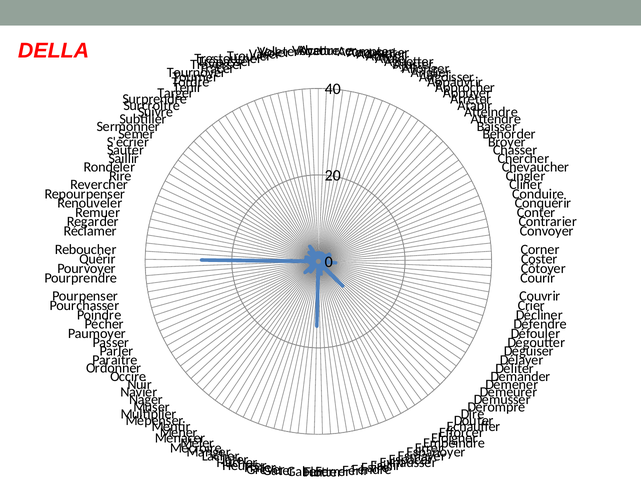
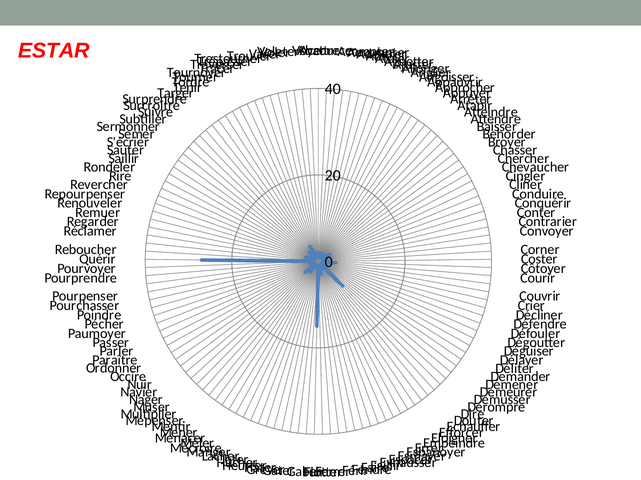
DELLA: DELLA -> ESTAR (54, 51)
